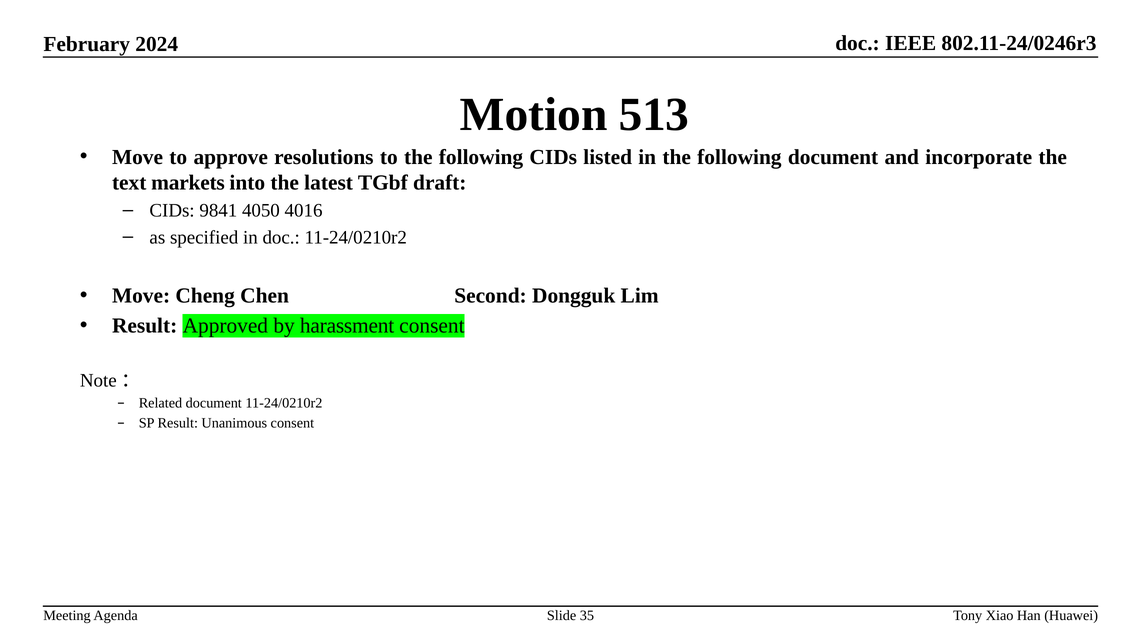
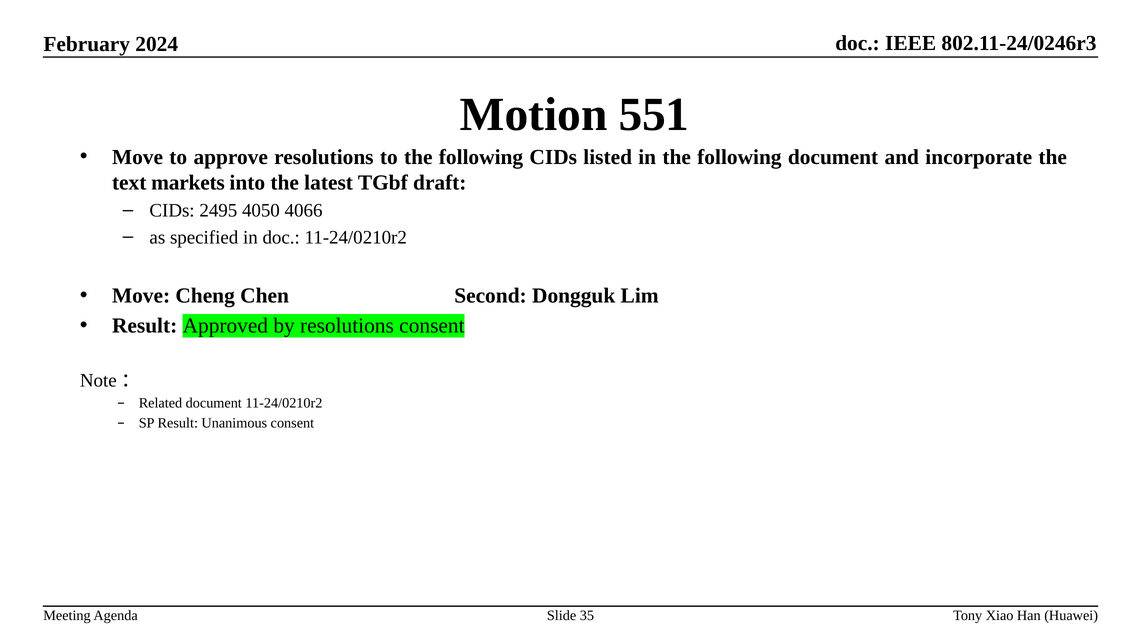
513: 513 -> 551 (654, 115)
9841: 9841 -> 2495 (218, 211)
4016: 4016 -> 4066 (304, 211)
by harassment: harassment -> resolutions (347, 326)
